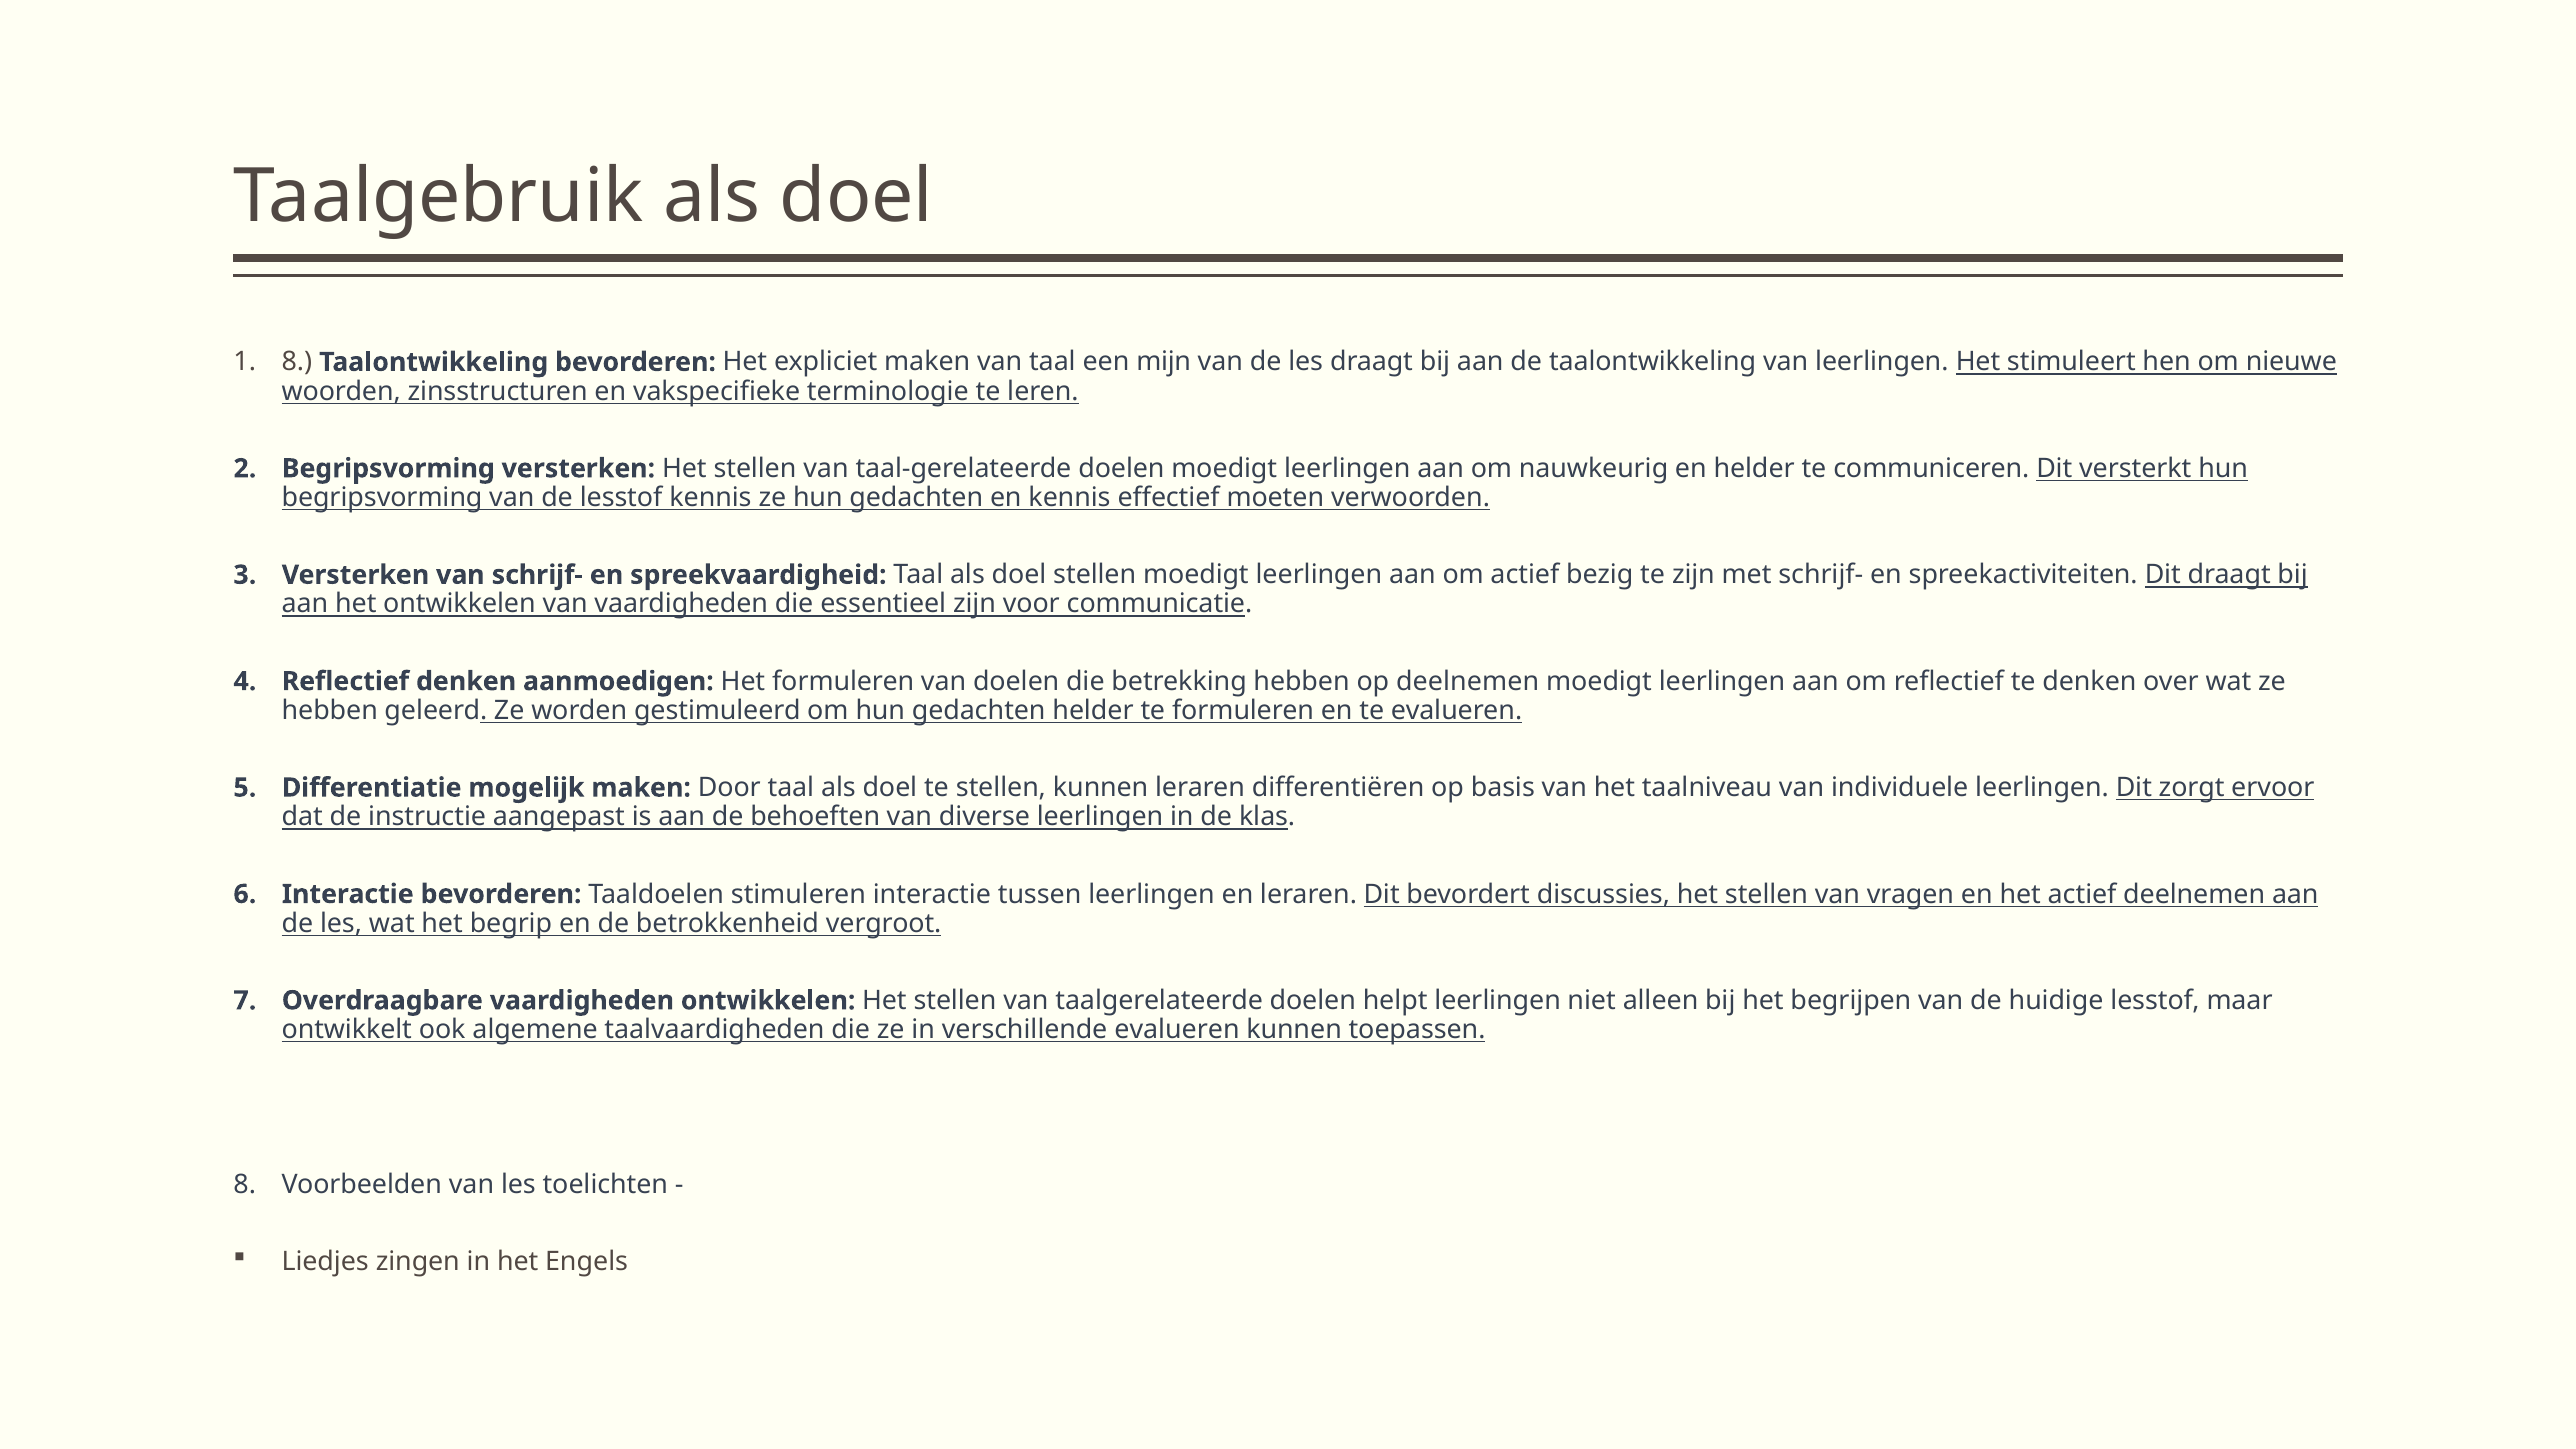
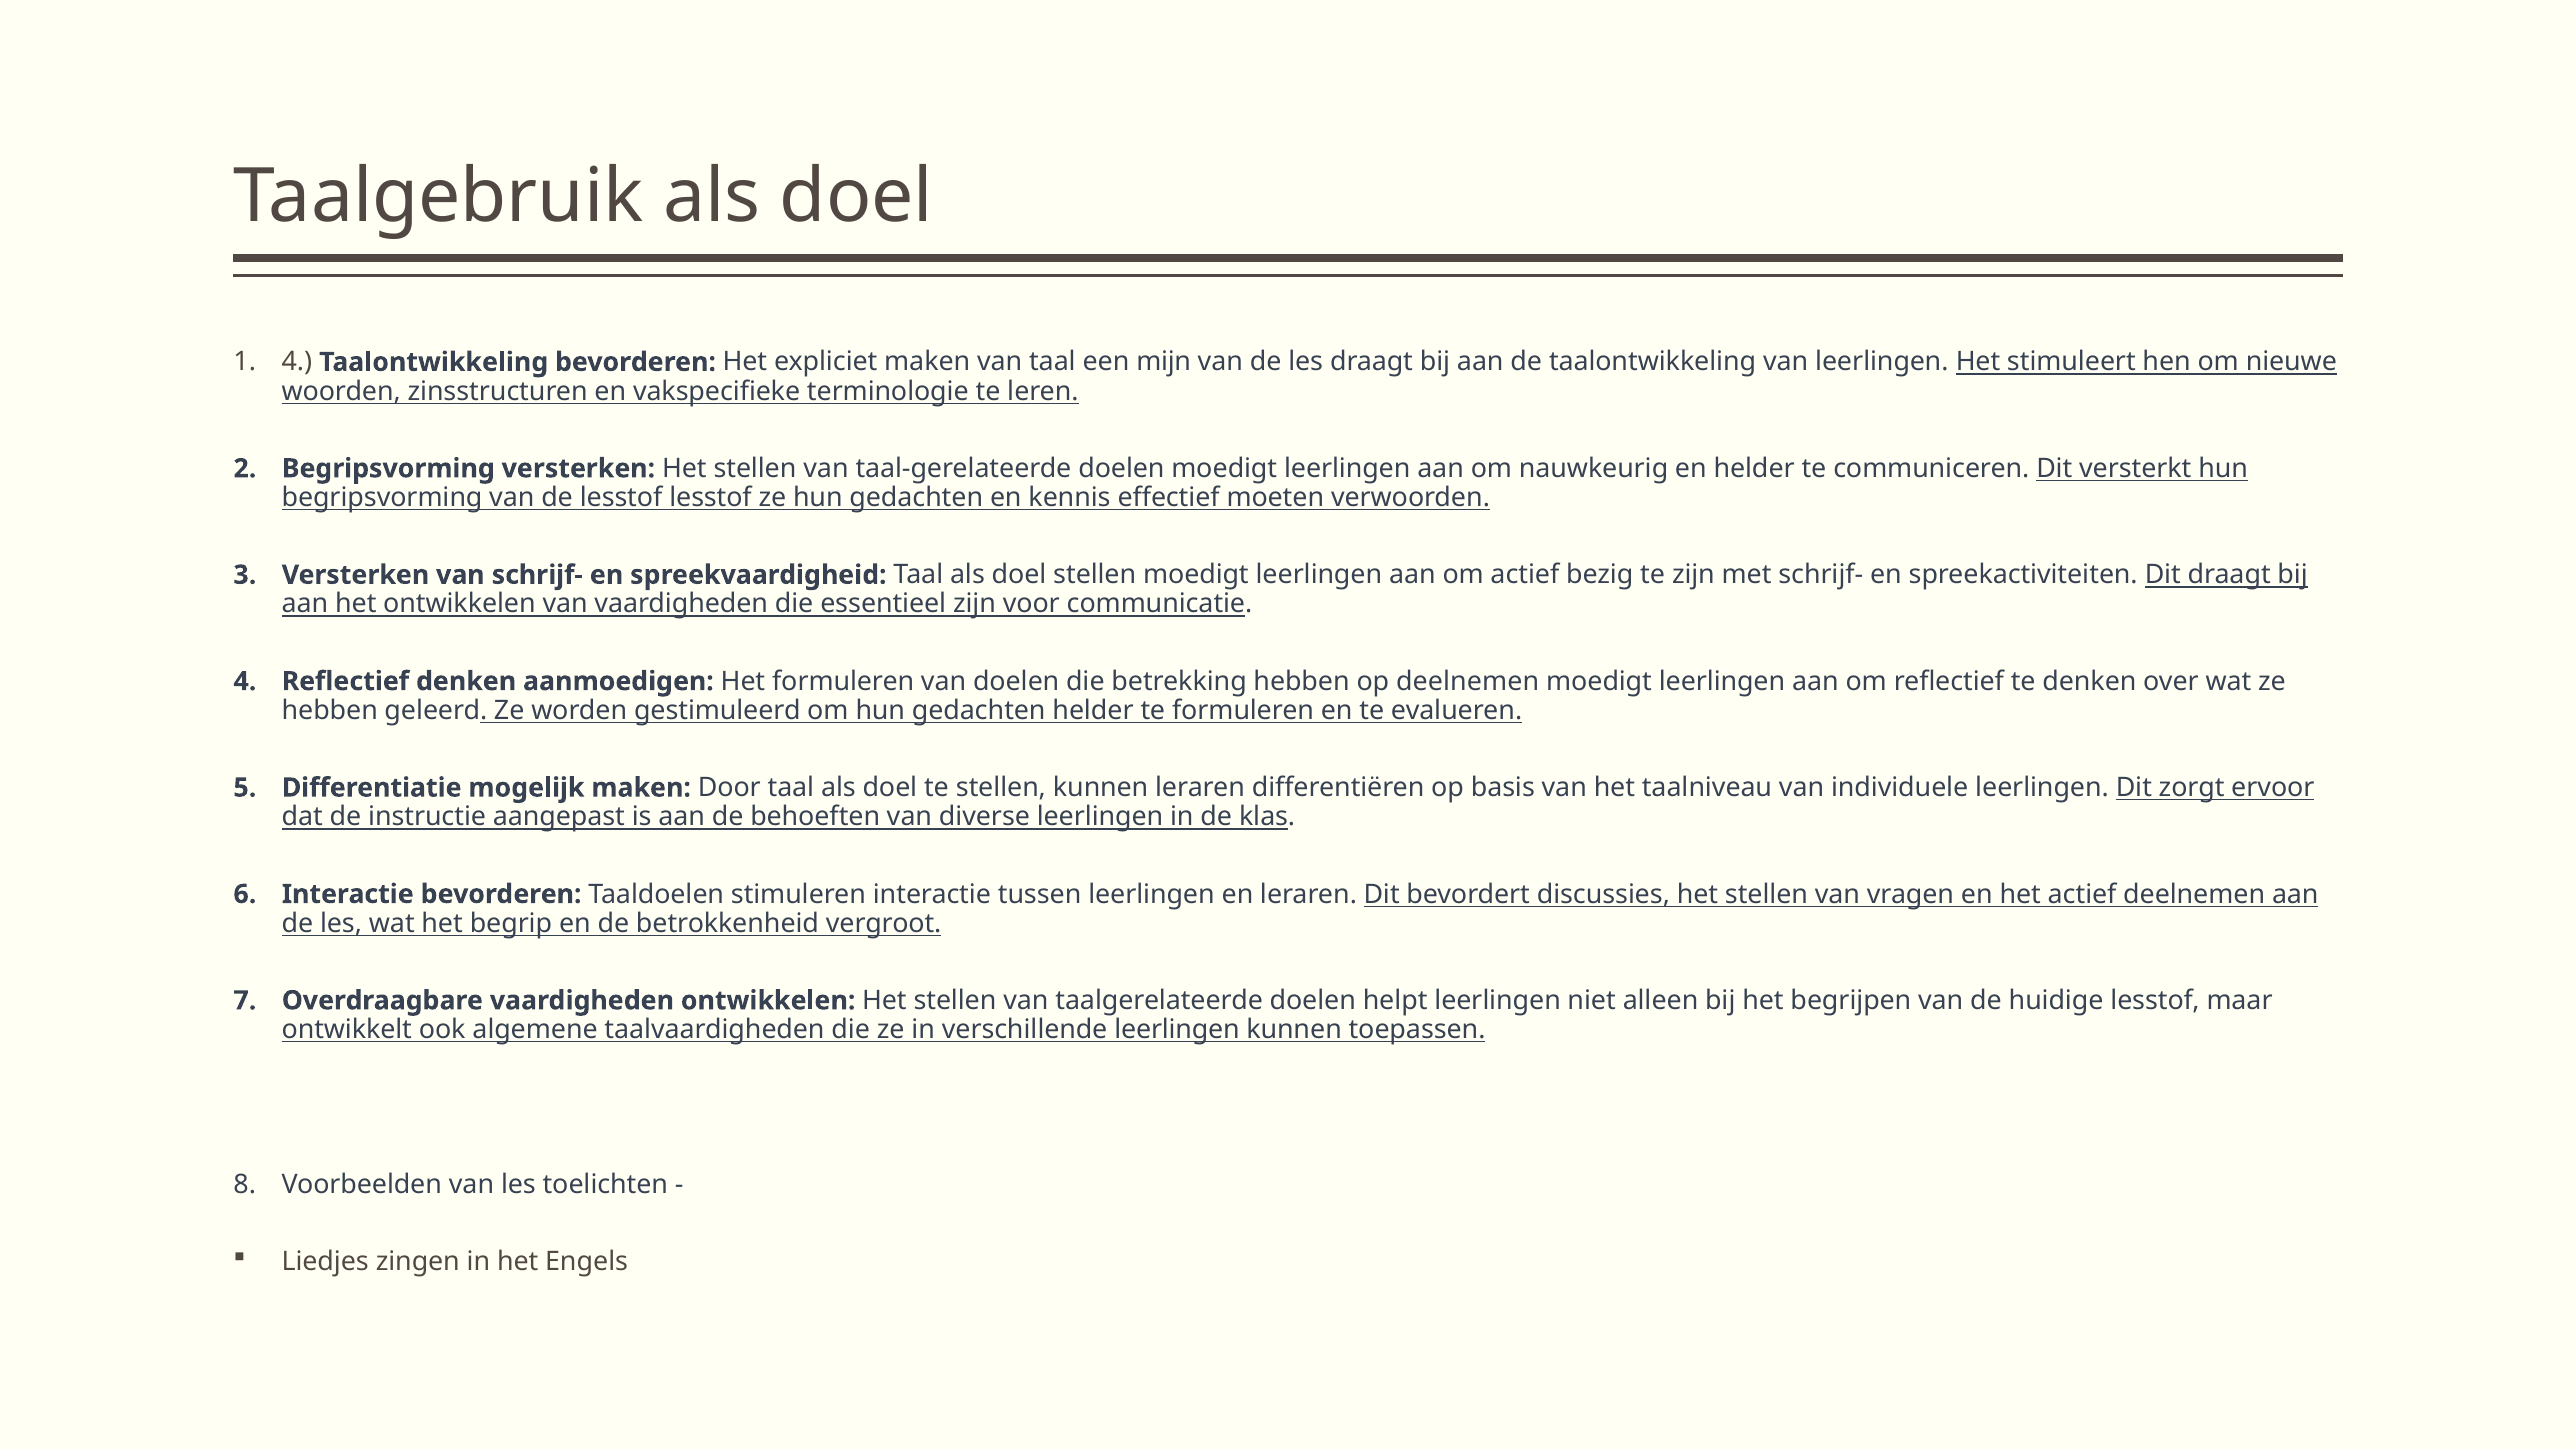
1 8: 8 -> 4 (297, 362)
lesstof kennis: kennis -> lesstof (711, 498)
verschillende evalueren: evalueren -> leerlingen (1177, 1030)
